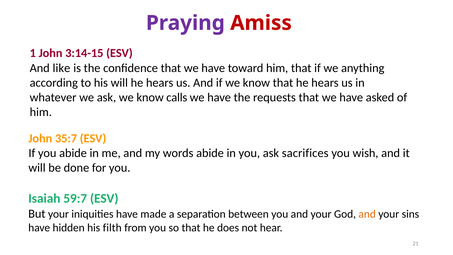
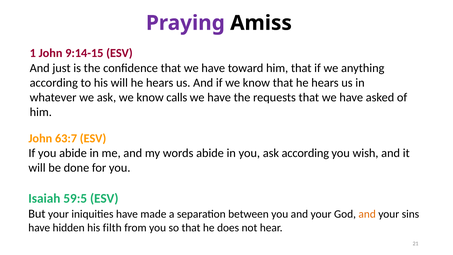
Amiss colour: red -> black (261, 23)
3:14-15: 3:14-15 -> 9:14-15 (84, 53)
like: like -> just (62, 68)
35:7: 35:7 -> 63:7 (66, 138)
ask sacrifices: sacrifices -> according (305, 153)
59:7: 59:7 -> 59:5 (75, 198)
